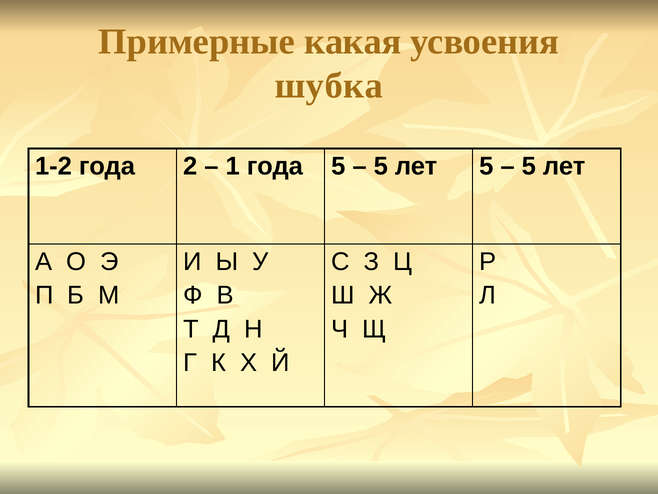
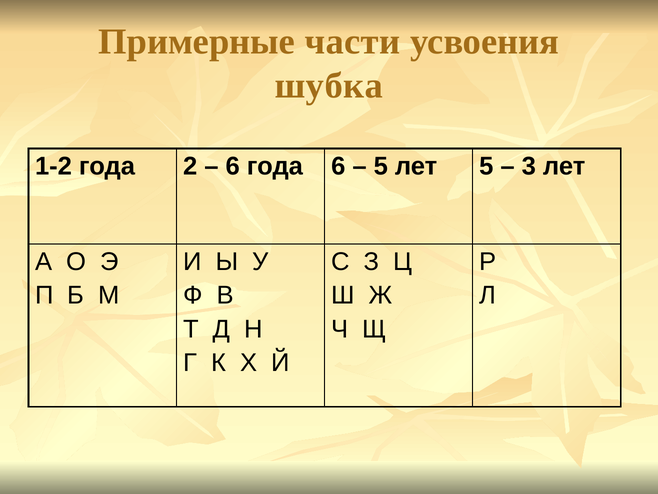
какая: какая -> части (353, 42)
1: 1 -> 6 (233, 166)
года 5: 5 -> 6 (338, 166)
5: 5 -> 3 (529, 166)
